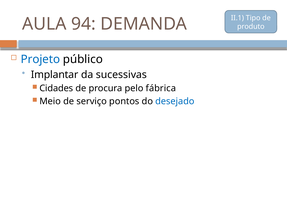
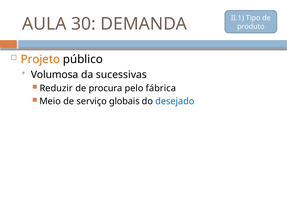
94: 94 -> 30 (83, 24)
Projeto colour: blue -> orange (40, 59)
Implantar: Implantar -> Volumosa (55, 75)
Cidades: Cidades -> Reduzir (56, 88)
pontos: pontos -> globais (124, 101)
